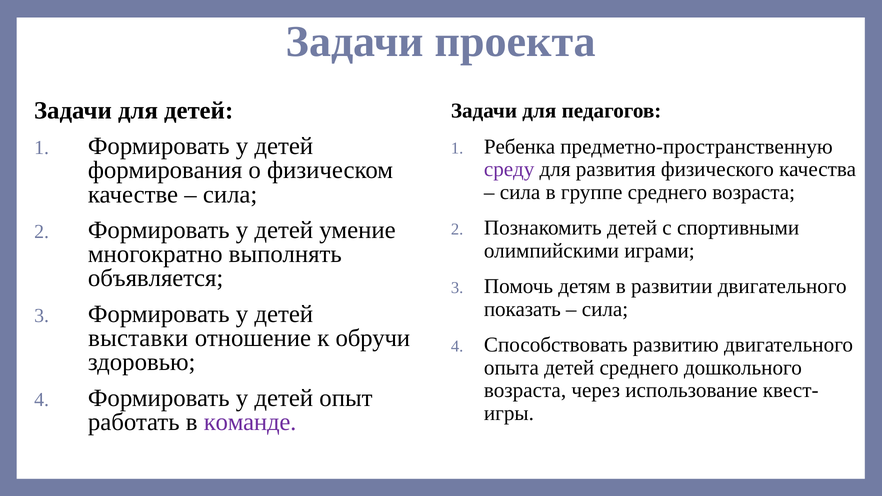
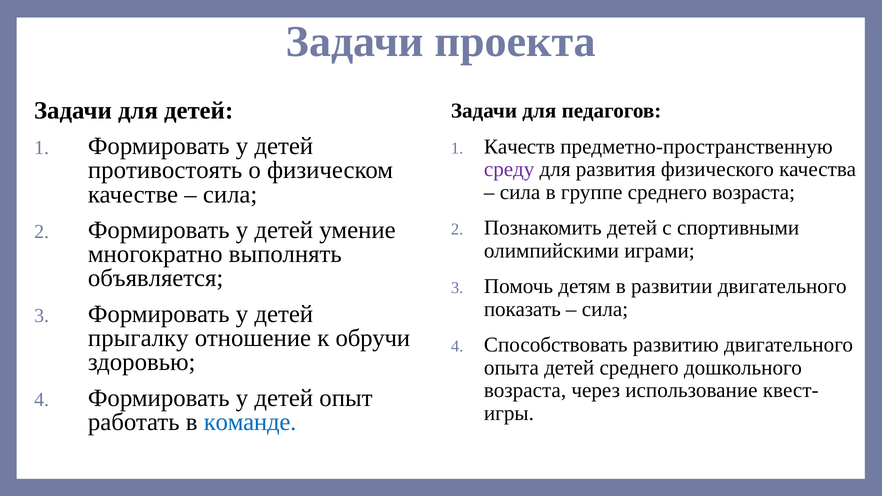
Ребенка: Ребенка -> Качеств (520, 147)
формирования: формирования -> противостоять (165, 170)
выставки: выставки -> прыгалку (138, 338)
команде colour: purple -> blue (250, 422)
